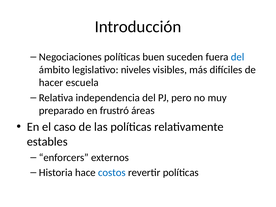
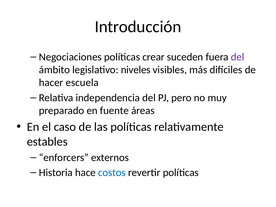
buen: buen -> crear (154, 57)
del colour: blue -> purple (238, 57)
frustró: frustró -> fuente (114, 111)
